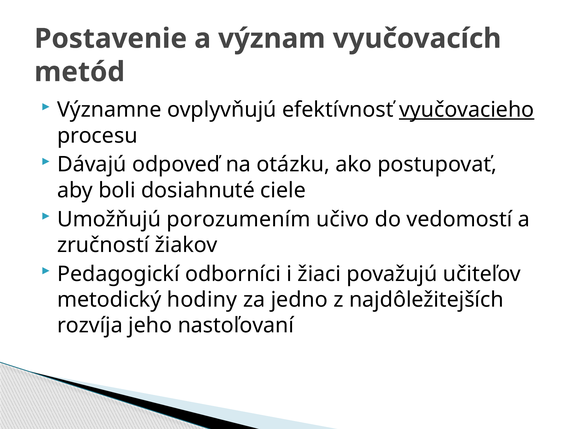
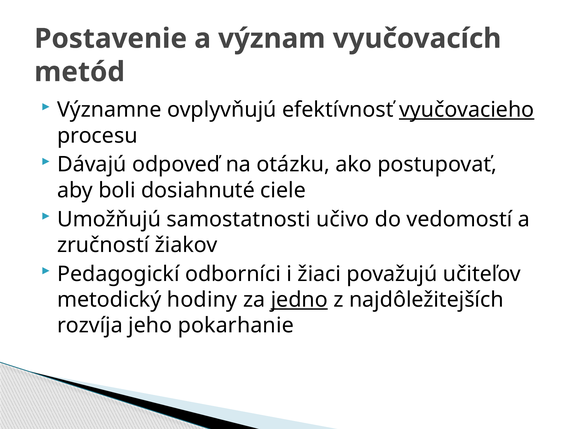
porozumením: porozumením -> samostatnosti (239, 219)
jedno underline: none -> present (299, 300)
nastoľovaní: nastoľovaní -> pokarhanie (236, 325)
